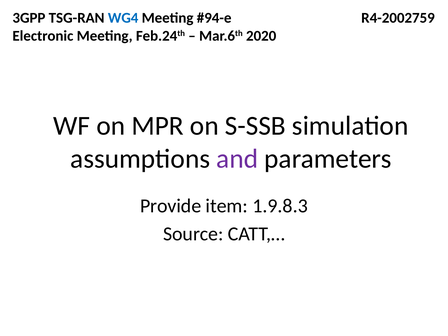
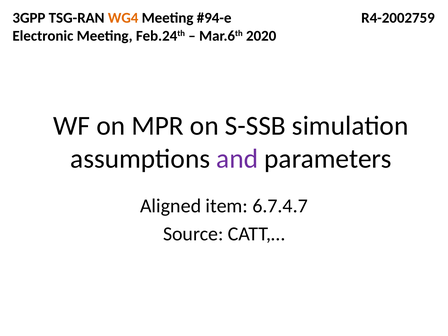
WG4 colour: blue -> orange (123, 18)
Provide: Provide -> Aligned (171, 206)
1.9.8.3: 1.9.8.3 -> 6.7.4.7 (280, 206)
